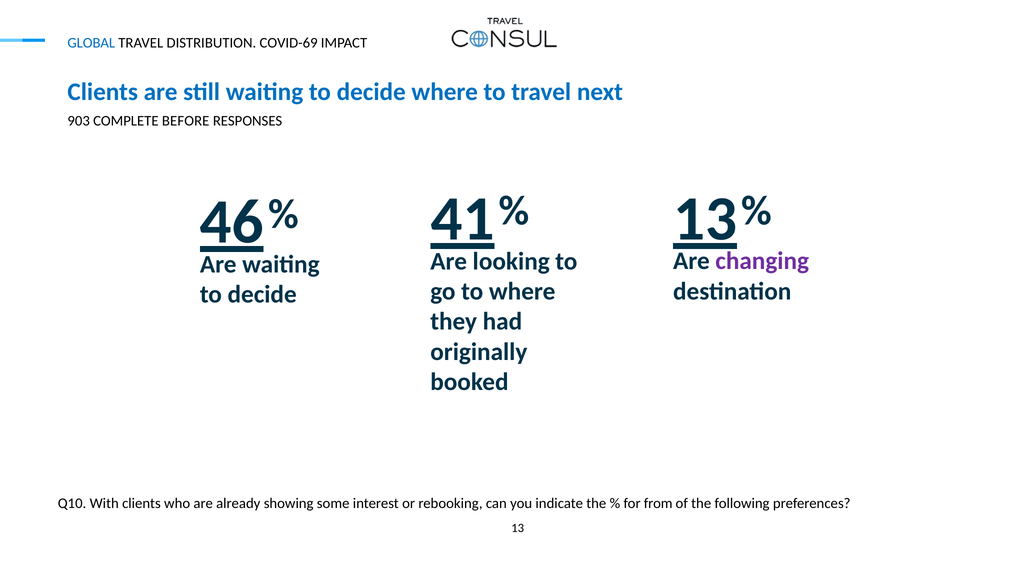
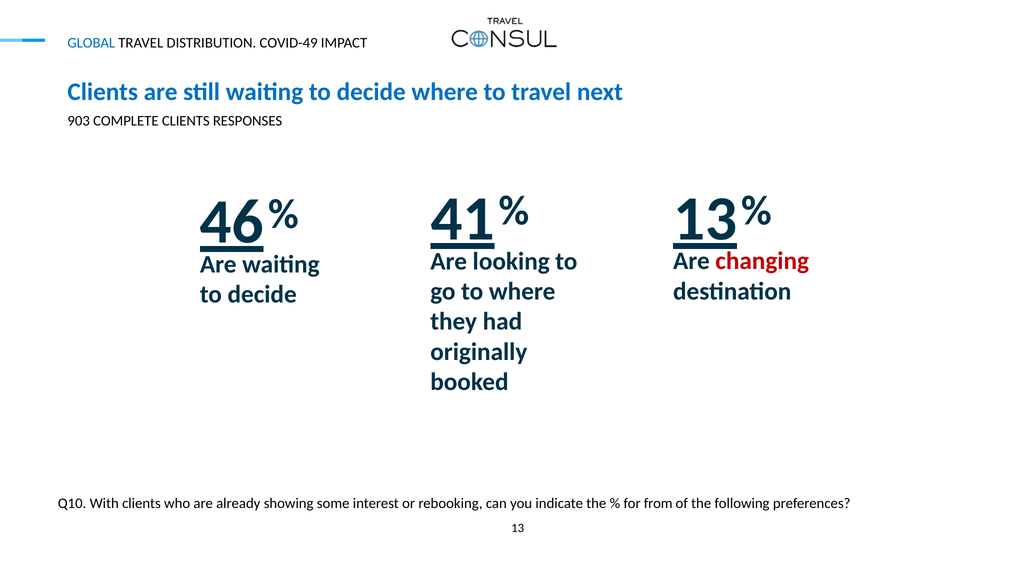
COVID-69: COVID-69 -> COVID-49 (289, 43)
COMPLETE BEFORE: BEFORE -> CLIENTS (186, 121)
changing colour: purple -> red (762, 261)
